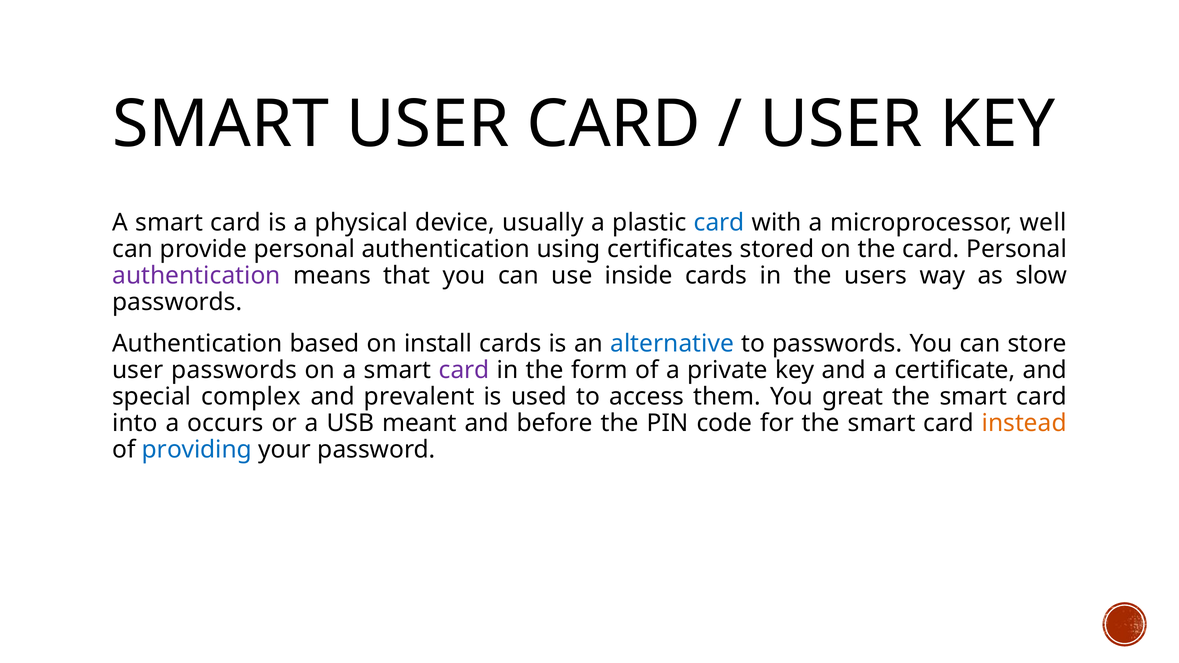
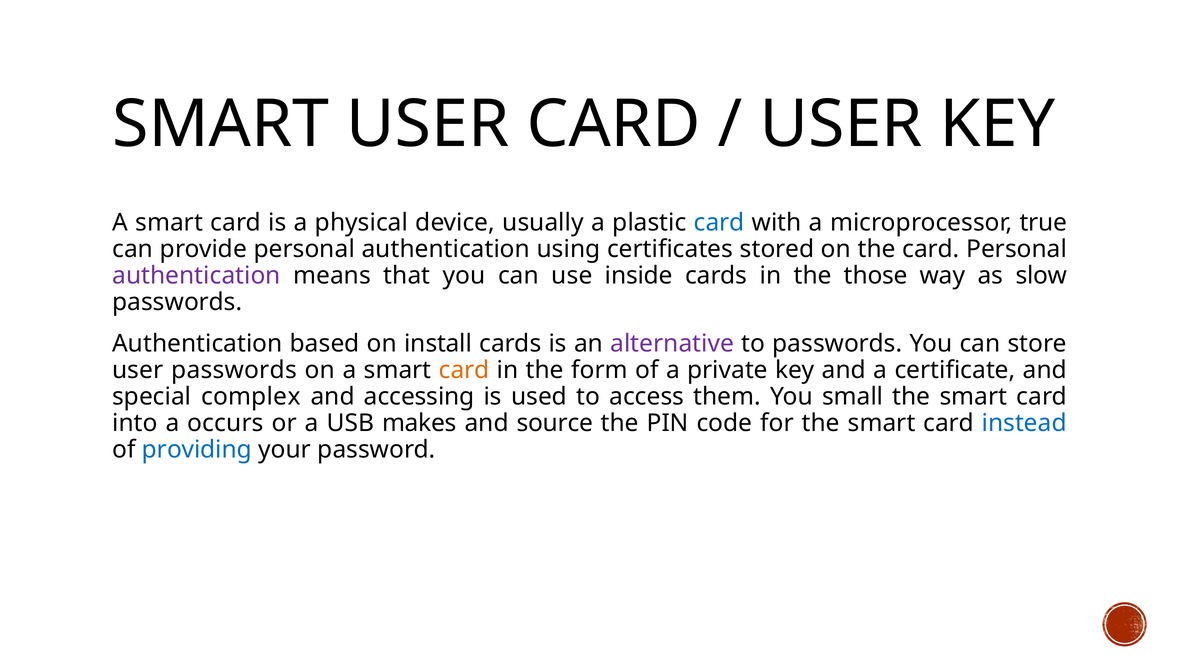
well: well -> true (1043, 223)
users: users -> those (876, 276)
alternative colour: blue -> purple (672, 344)
card colour: purple -> orange (464, 370)
prevalent: prevalent -> accessing (419, 397)
great: great -> small (853, 397)
meant: meant -> makes (419, 423)
before: before -> source (555, 423)
instead colour: orange -> blue (1024, 423)
